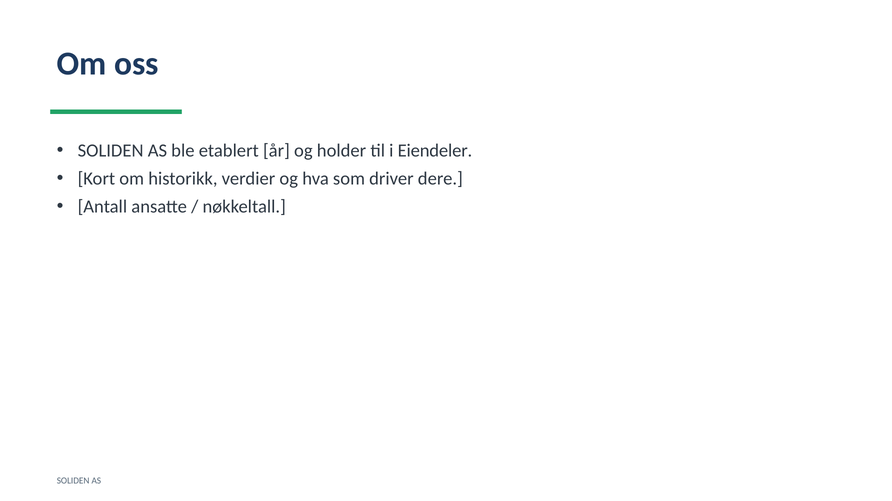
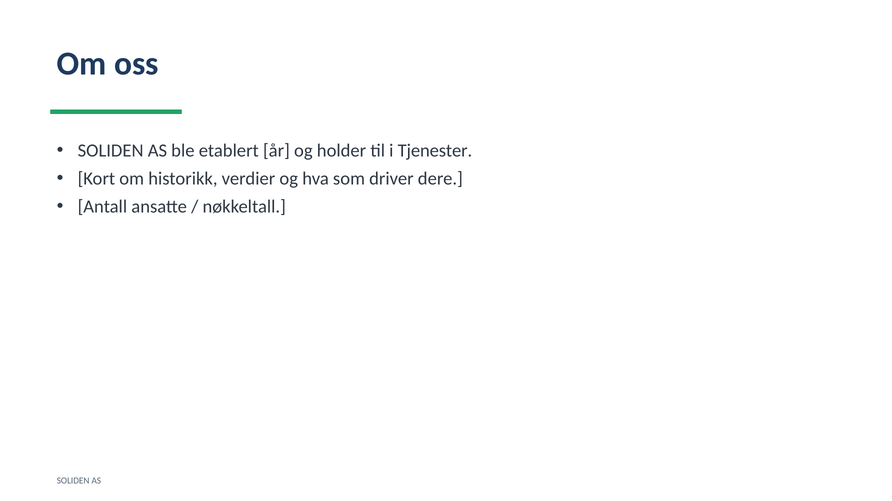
Eiendeler: Eiendeler -> Tjenester (435, 151)
